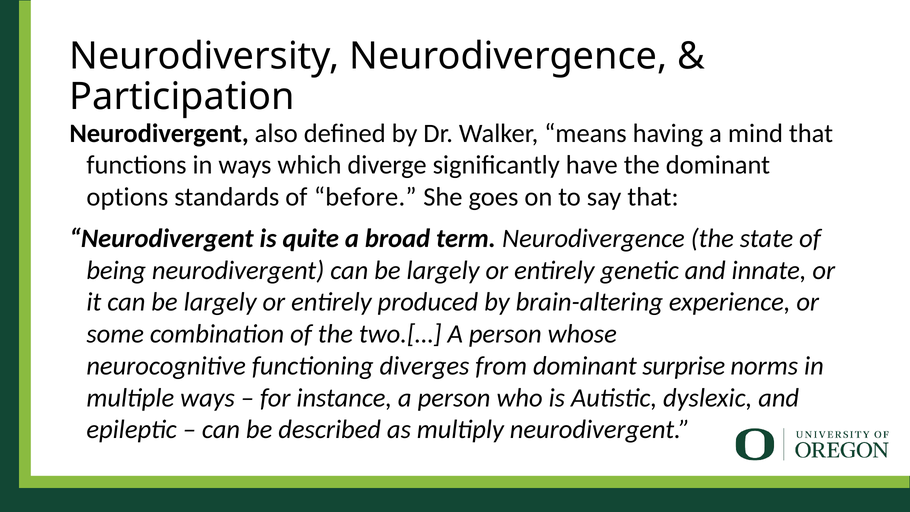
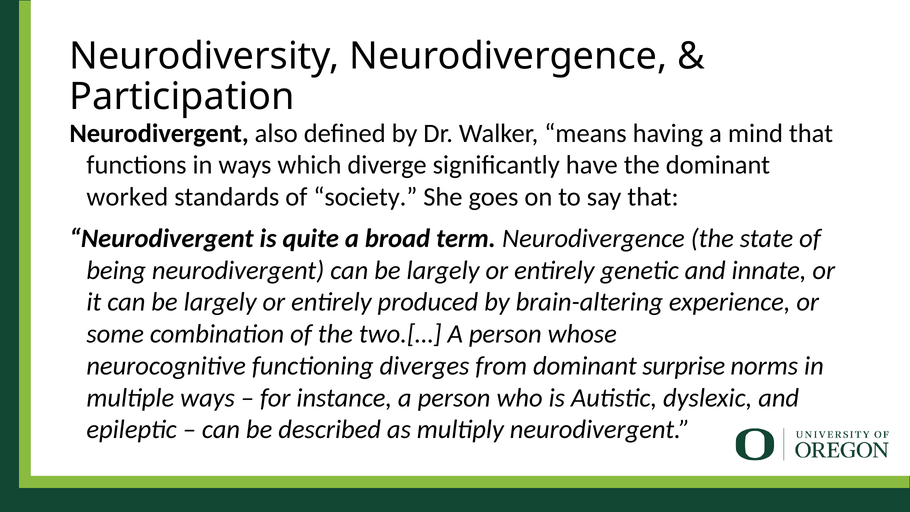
options: options -> worked (127, 197)
before: before -> society (365, 197)
